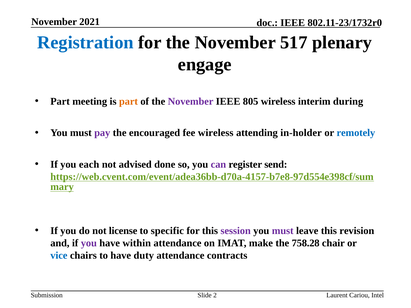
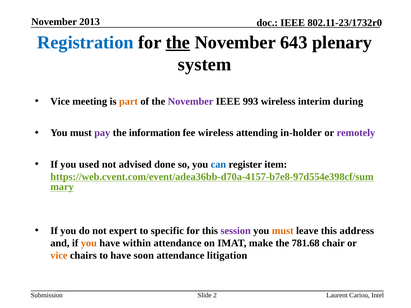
2021: 2021 -> 2013 (90, 22)
the underline: none -> present (178, 43)
517: 517 -> 643 (294, 43)
engage: engage -> system (205, 64)
Part: Part -> Vice (60, 101)
805: 805 -> 993 (251, 101)
encouraged: encouraged -> information (155, 133)
remotely colour: blue -> purple (356, 133)
each: each -> used (89, 164)
can colour: purple -> blue (218, 164)
send: send -> item (276, 164)
license: license -> expert (123, 231)
must colour: purple -> orange (283, 231)
revision: revision -> address (357, 231)
you colour: purple -> orange (89, 243)
758.28: 758.28 -> 781.68 (306, 243)
vice colour: blue -> orange (59, 256)
duty: duty -> soon (144, 256)
contracts: contracts -> litigation (227, 256)
